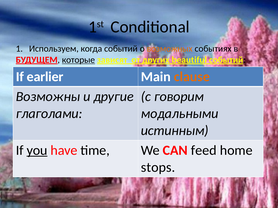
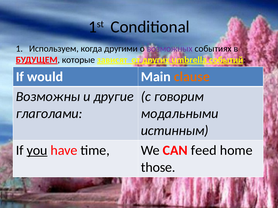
когда событий: событий -> другими (121, 49)
возможных colour: orange -> purple (170, 49)
которые underline: present -> none (78, 60)
beautiful: beautiful -> umbrella (189, 60)
earlier: earlier -> would (45, 77)
stops: stops -> those (158, 168)
